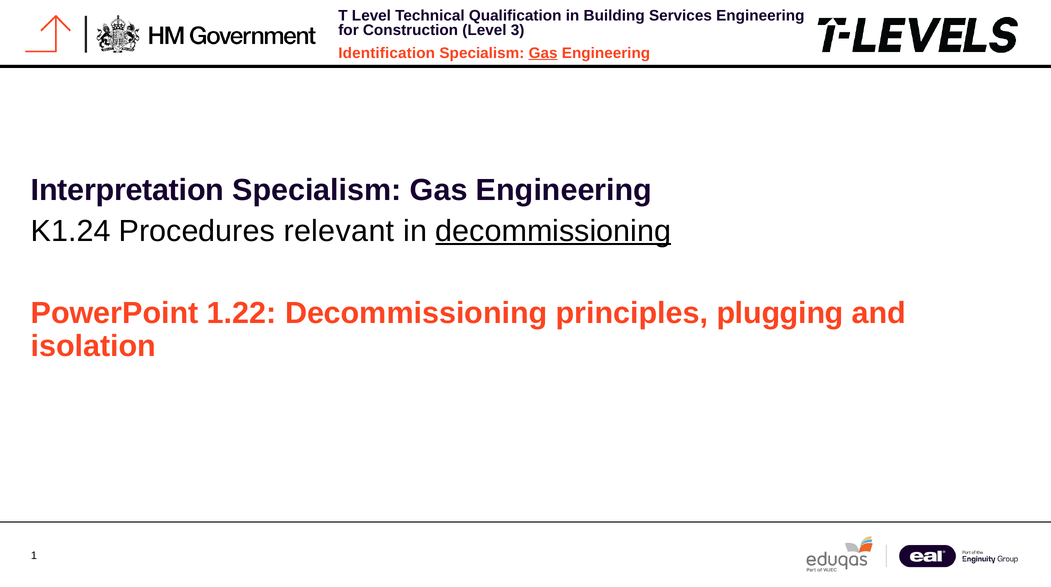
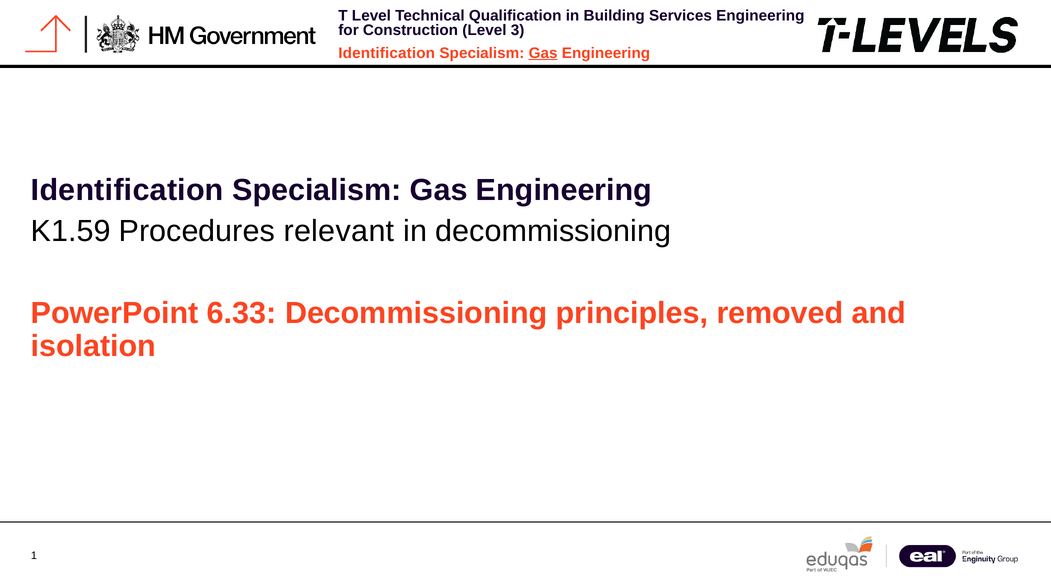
Interpretation: Interpretation -> Identification (127, 190)
K1.24: K1.24 -> K1.59 (71, 231)
decommissioning underline: present -> none (553, 231)
1.22: 1.22 -> 6.33 (242, 314)
plugging: plugging -> removed (780, 314)
